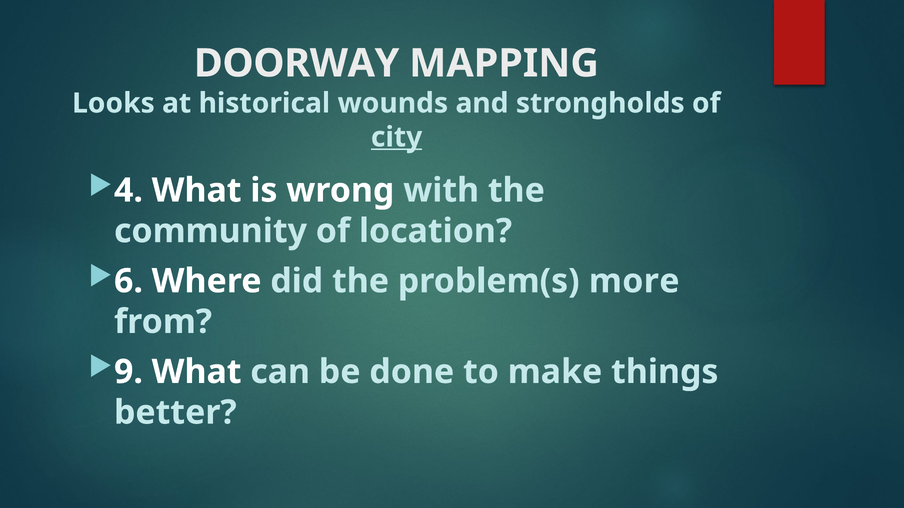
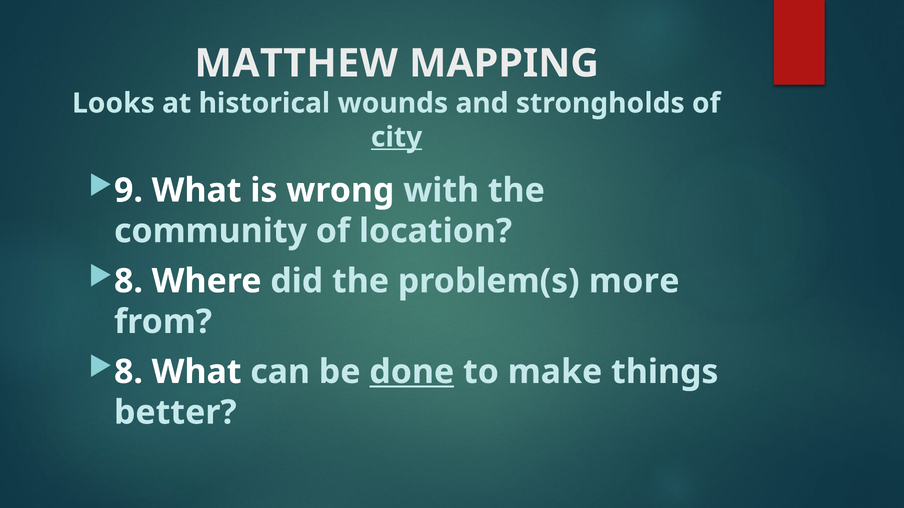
DOORWAY: DOORWAY -> MATTHEW (296, 63)
4: 4 -> 9 (128, 191)
6: 6 -> 8 (128, 281)
9: 9 -> 8 (128, 372)
done underline: none -> present (412, 372)
